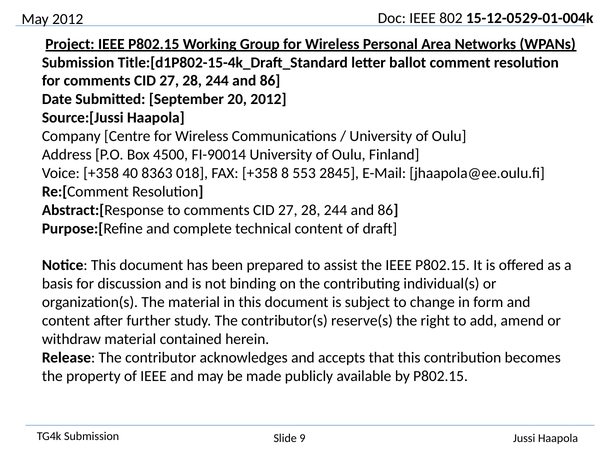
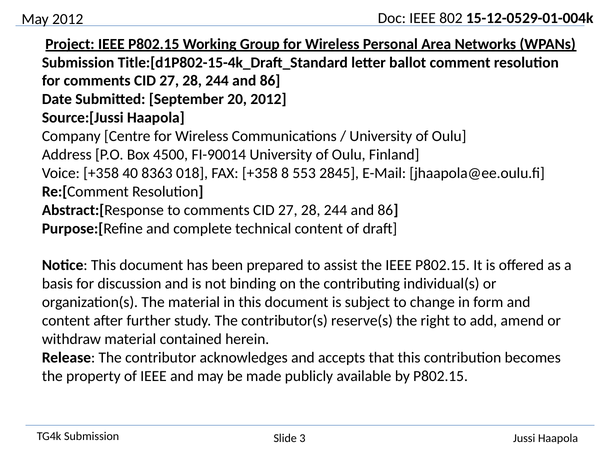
9: 9 -> 3 (303, 438)
